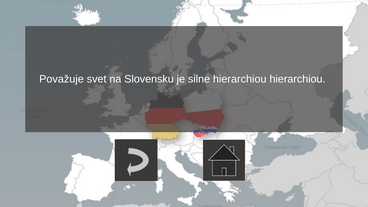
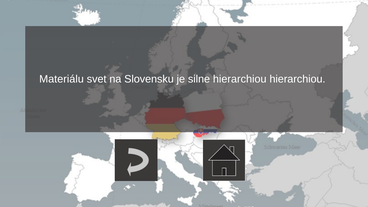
Považuje: Považuje -> Materiálu (62, 79)
